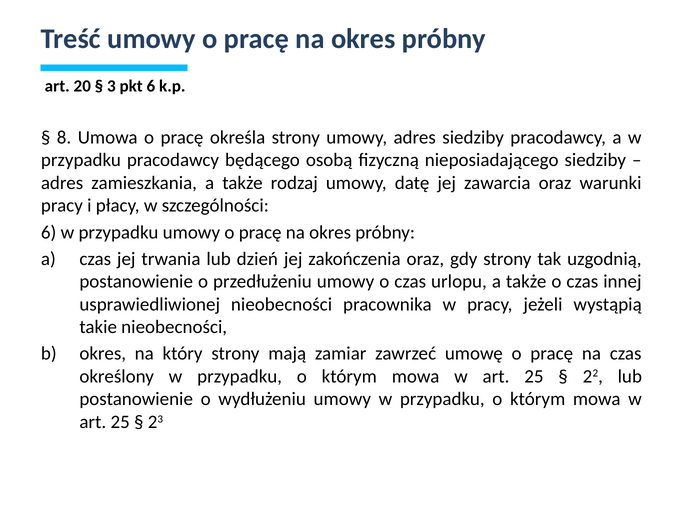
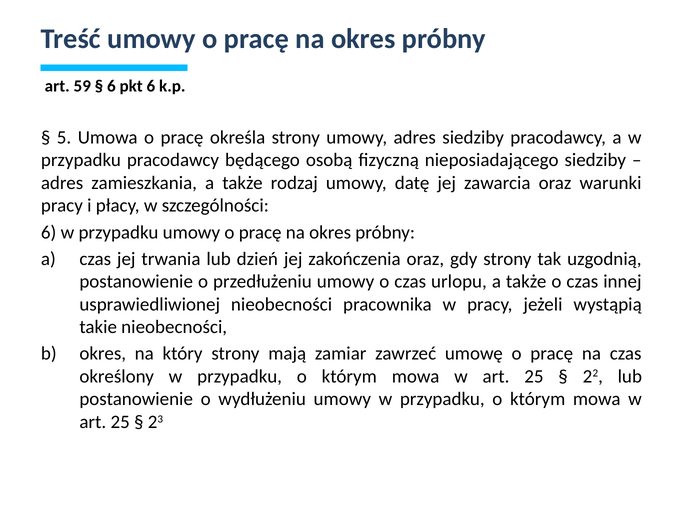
20: 20 -> 59 (82, 86)
3: 3 -> 6 (111, 86)
8: 8 -> 5 (64, 137)
